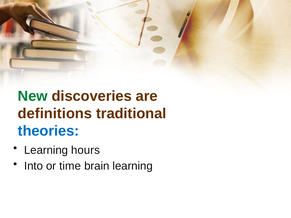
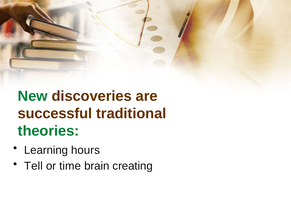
definitions: definitions -> successful (55, 114)
theories colour: blue -> green (48, 131)
Into: Into -> Tell (33, 166)
brain learning: learning -> creating (133, 166)
